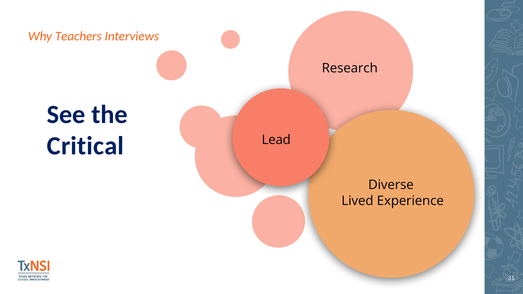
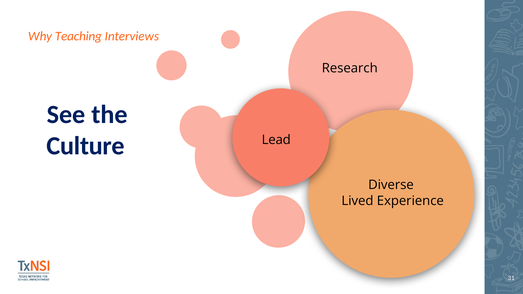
Teachers: Teachers -> Teaching (78, 36)
Critical: Critical -> Culture (86, 146)
